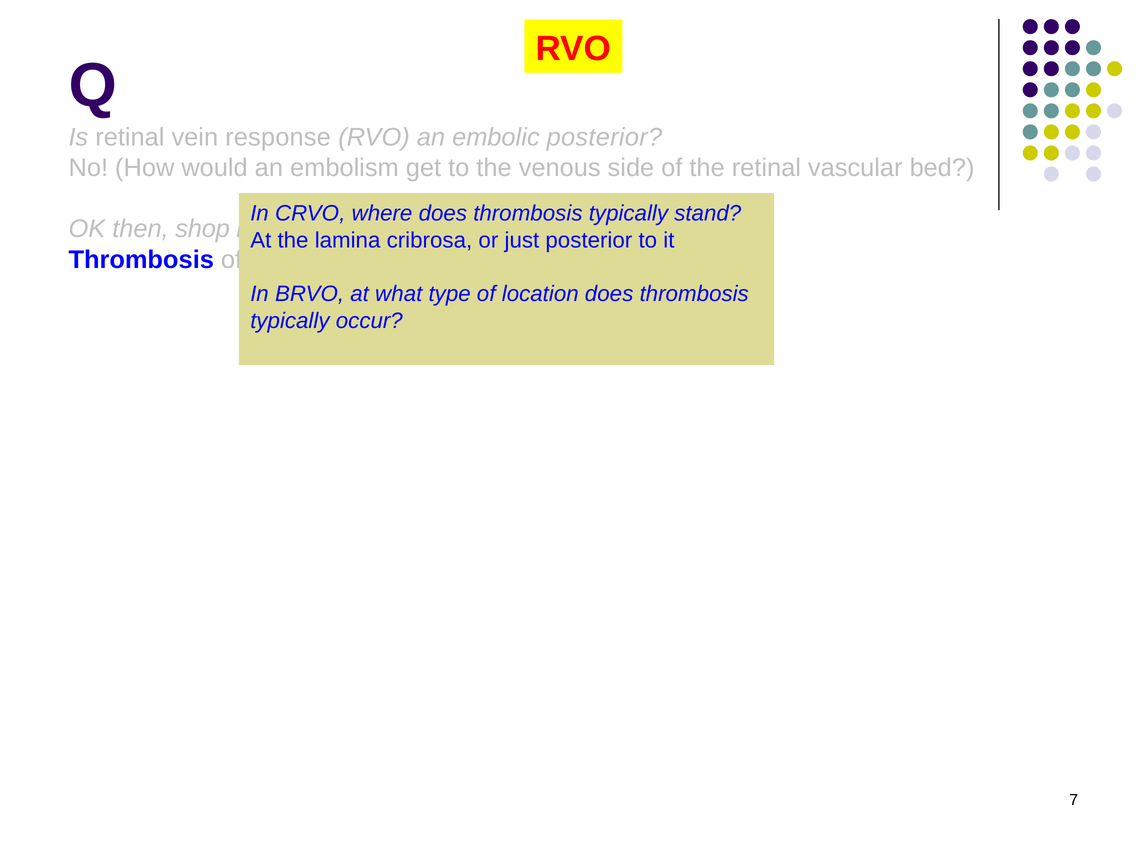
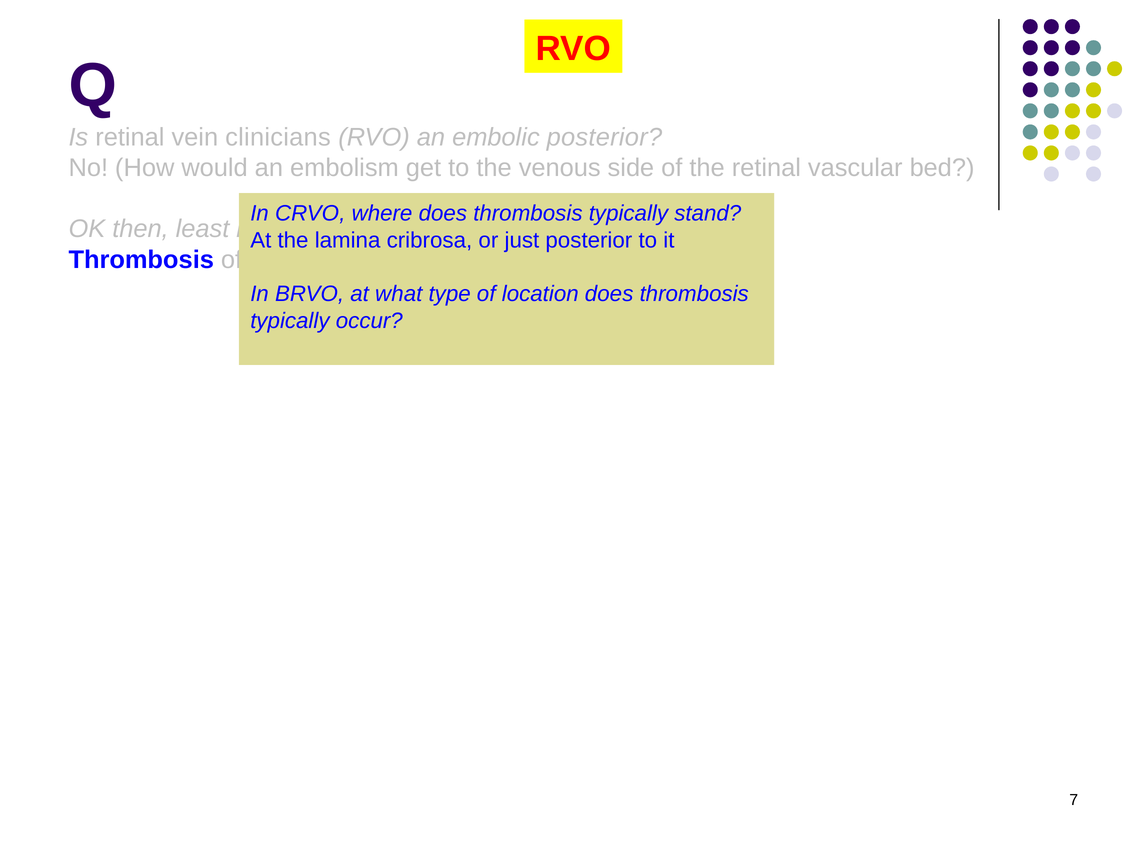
response: response -> clinicians (278, 137)
shop: shop -> least (202, 229)
